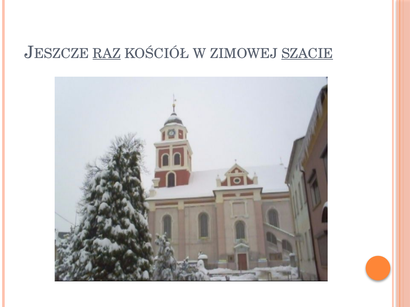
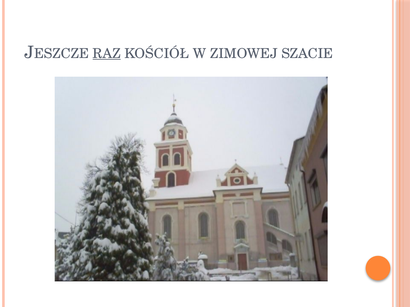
SZACIE underline: present -> none (307, 54)
